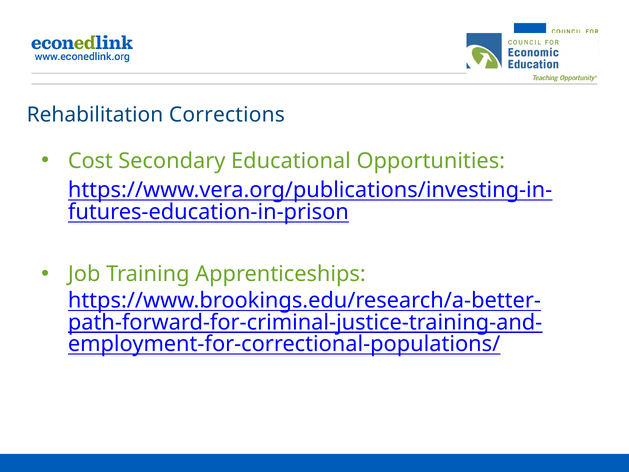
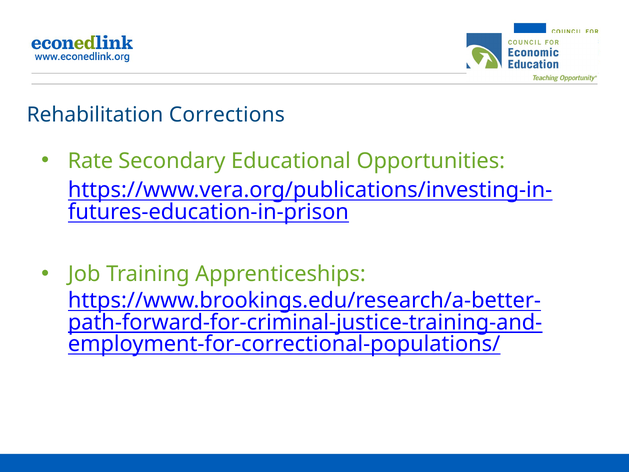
Cost: Cost -> Rate (90, 161)
